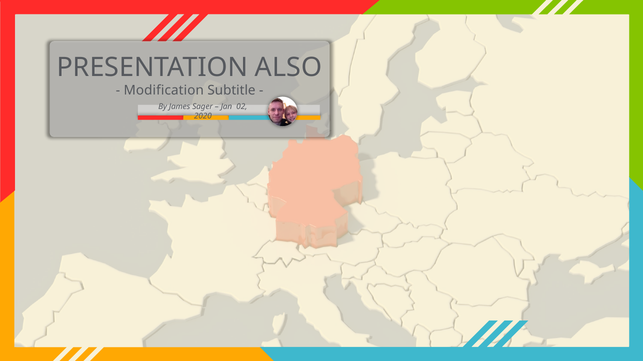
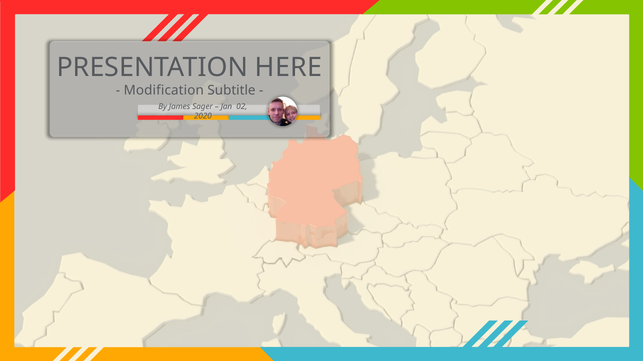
ALSO: ALSO -> HERE (288, 67)
